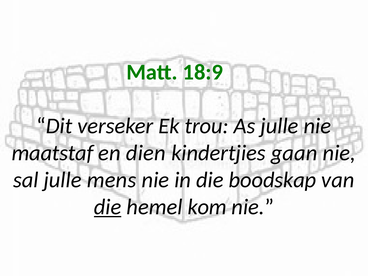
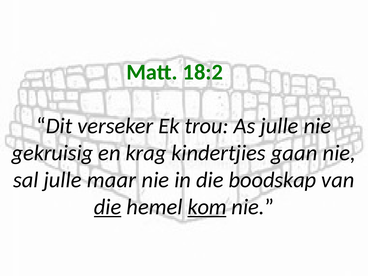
18:9: 18:9 -> 18:2 (203, 72)
maatstaf: maatstaf -> gekruisig (52, 153)
dien: dien -> krag (146, 153)
mens: mens -> maar (112, 180)
kom underline: none -> present (207, 207)
